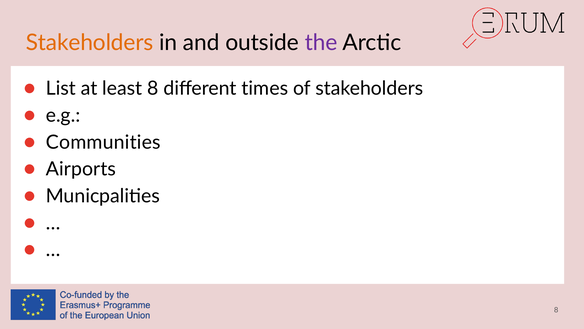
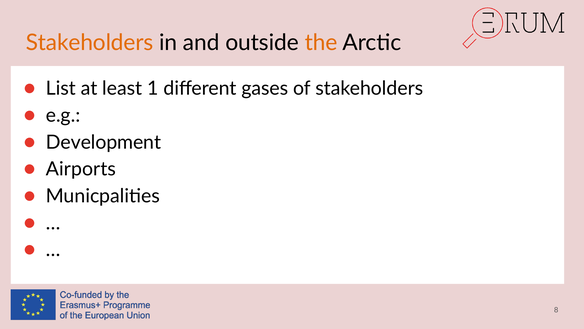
the colour: purple -> orange (321, 43)
least 8: 8 -> 1 (153, 88)
times: times -> gases (265, 88)
Communities: Communities -> Development (103, 142)
